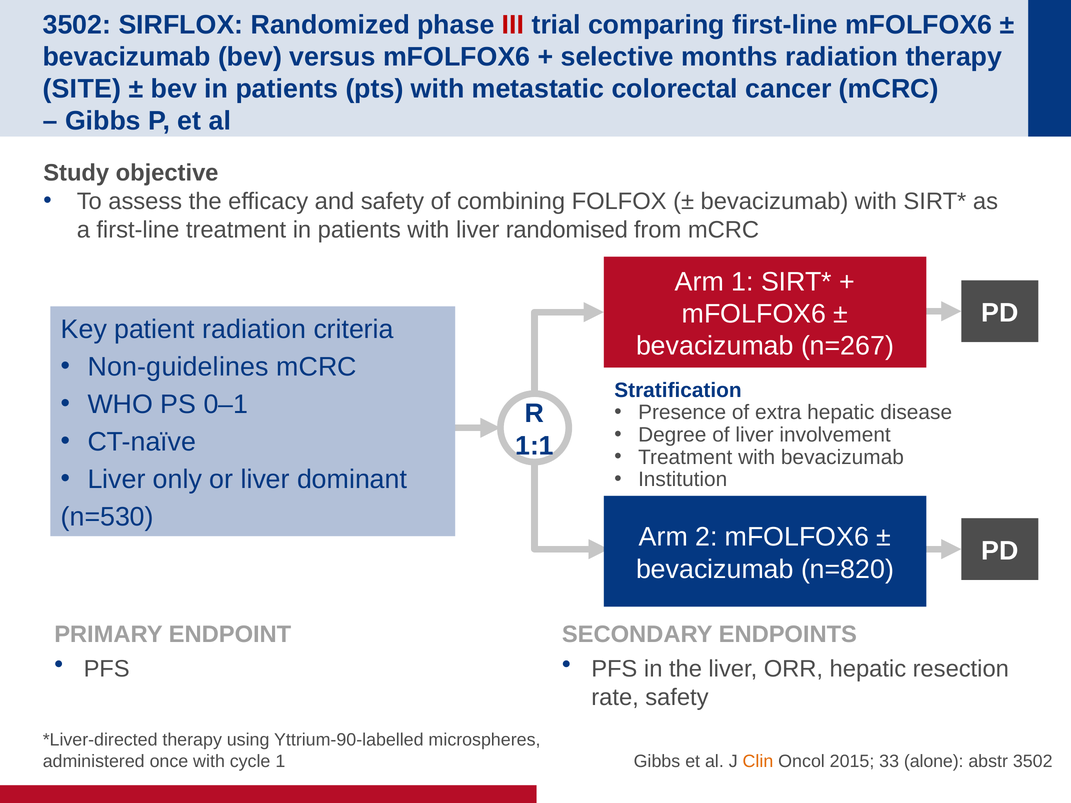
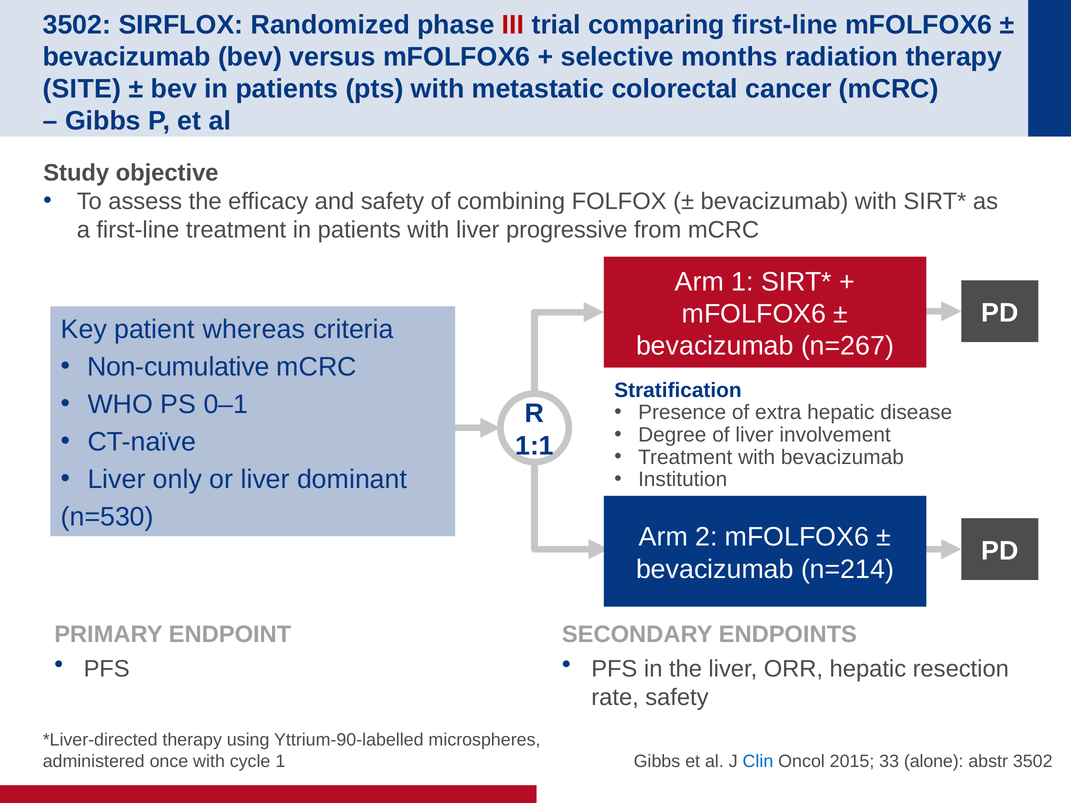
randomised: randomised -> progressive (567, 230)
patient radiation: radiation -> whereas (254, 329)
Non-guidelines: Non-guidelines -> Non-cumulative (178, 367)
n=820: n=820 -> n=214 (847, 569)
Clin colour: orange -> blue (758, 762)
